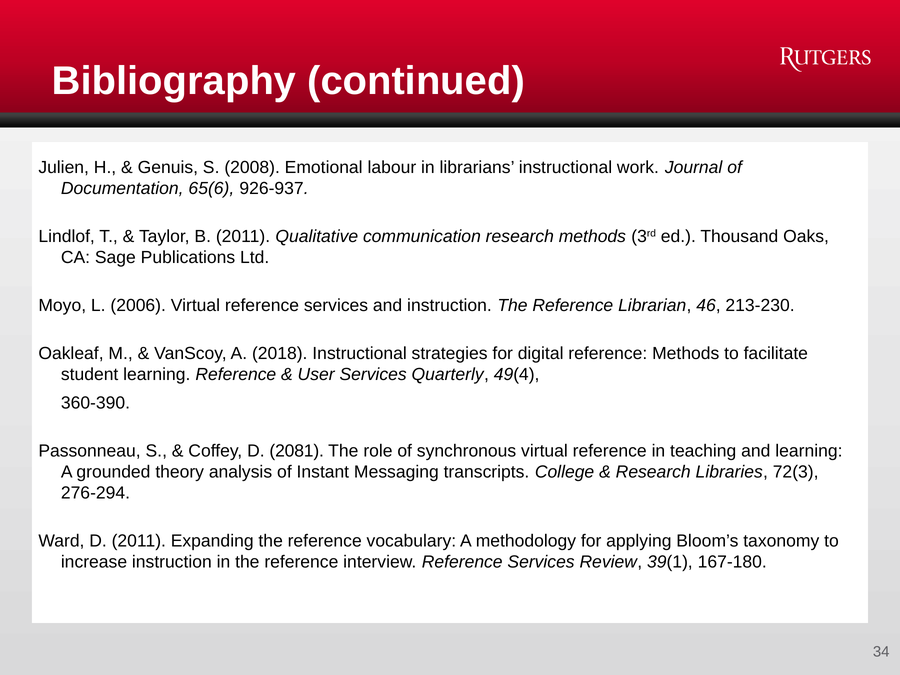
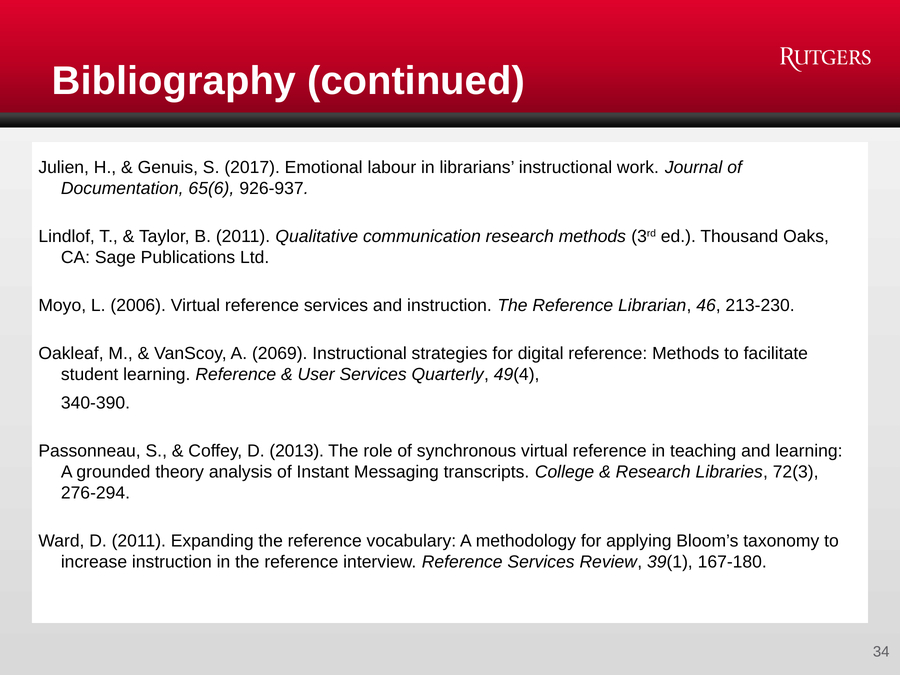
2008: 2008 -> 2017 (252, 167)
2018: 2018 -> 2069 (280, 353)
360-390: 360-390 -> 340-390 (95, 403)
2081: 2081 -> 2013 (297, 451)
